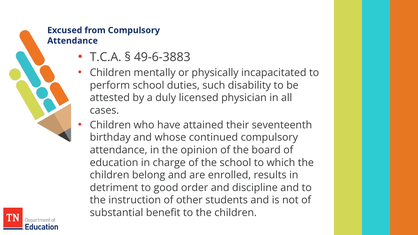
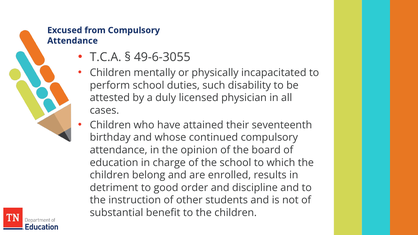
49-6-3883: 49-6-3883 -> 49-6-3055 (162, 57)
